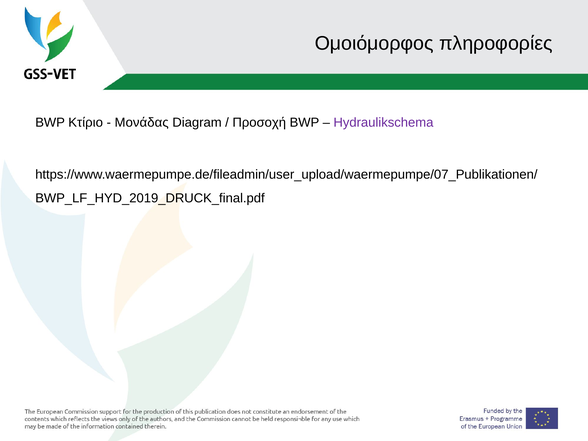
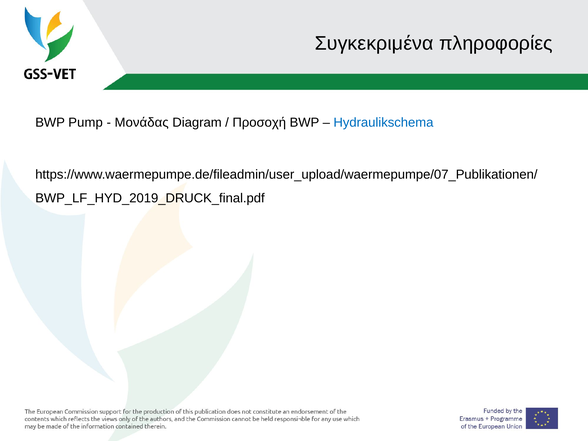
Ομοιόμορφος: Ομοιόμορφος -> Συγκεκριμένα (374, 43)
Κτίριο: Κτίριο -> Pump (86, 122)
Hydraulikschema colour: purple -> blue (383, 122)
